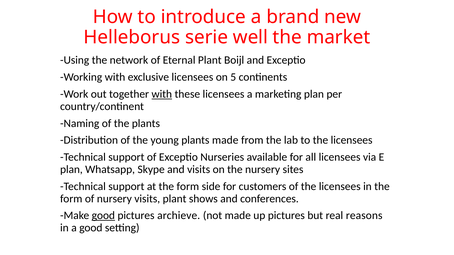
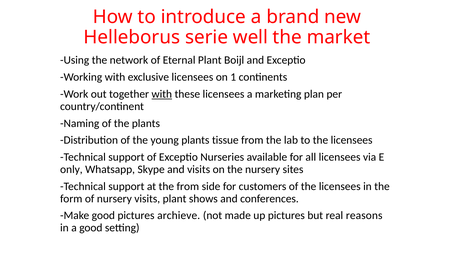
5: 5 -> 1 (233, 77)
plants made: made -> tissue (225, 140)
plan: plan -> only (71, 170)
at the form: form -> from (188, 187)
good underline: present -> none (103, 216)
